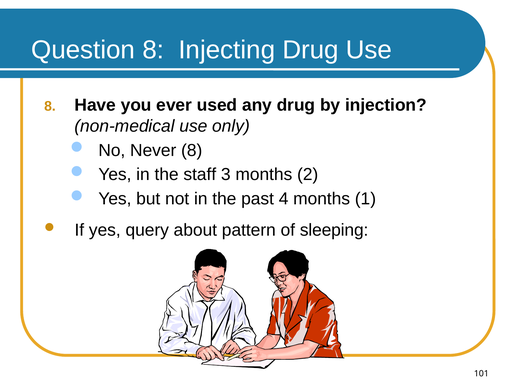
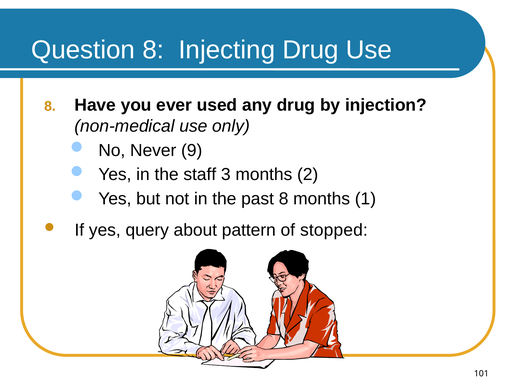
Never 8: 8 -> 9 (192, 150)
past 4: 4 -> 8 (284, 199)
sleeping: sleeping -> stopped (334, 230)
